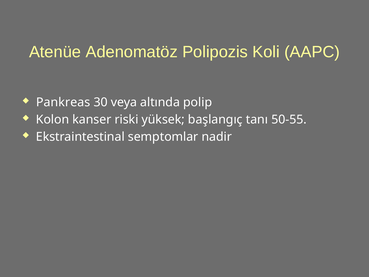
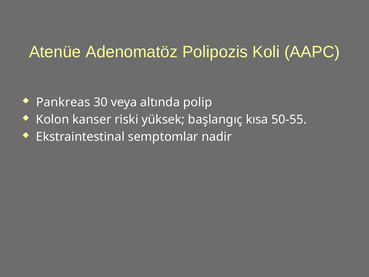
tanı: tanı -> kısa (257, 120)
